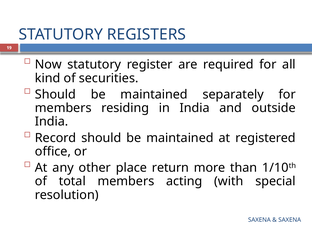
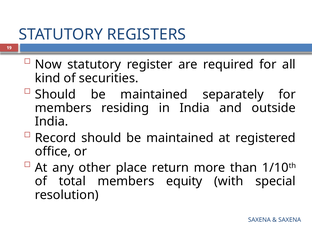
acting: acting -> equity (184, 181)
